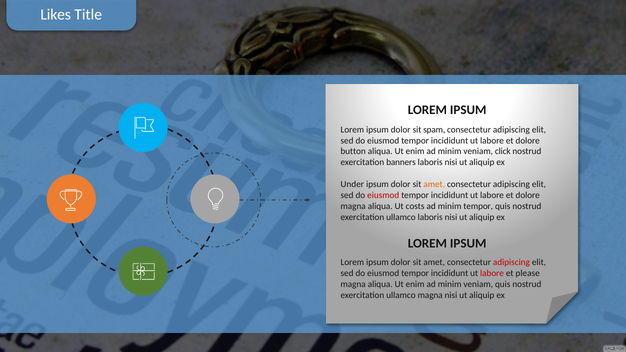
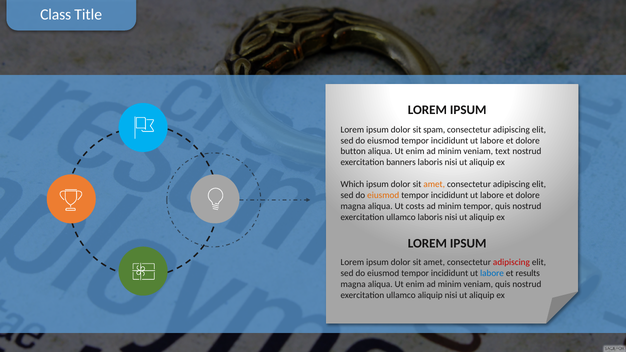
Likes: Likes -> Class (56, 15)
click: click -> text (503, 152)
Under: Under -> Which (352, 184)
eiusmod colour: red -> orange (383, 195)
labore colour: red -> blue (492, 273)
please: please -> results (528, 273)
ullamco magna: magna -> aliquip (430, 295)
